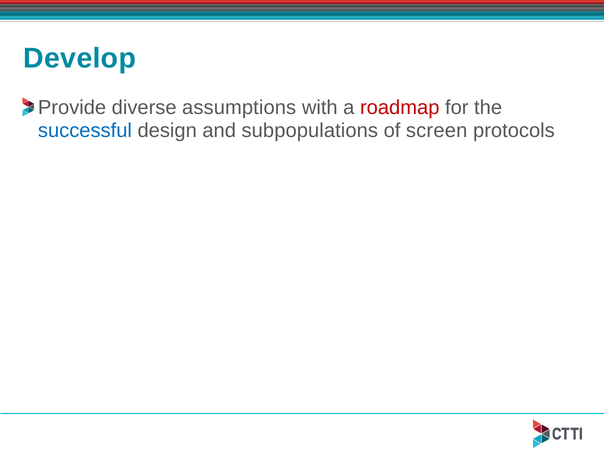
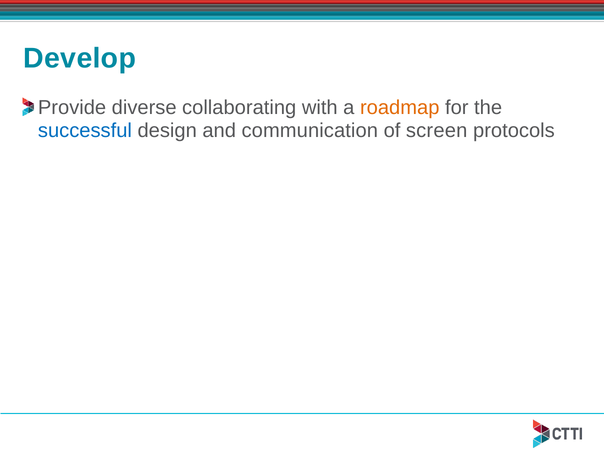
assumptions: assumptions -> collaborating (239, 108)
roadmap colour: red -> orange (400, 108)
subpopulations: subpopulations -> communication (310, 131)
